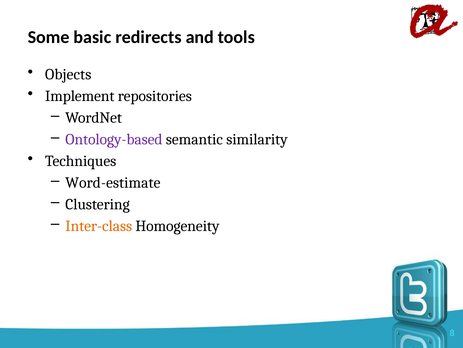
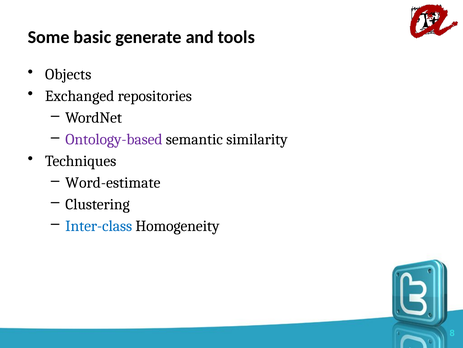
redirects: redirects -> generate (149, 37)
Implement: Implement -> Exchanged (80, 96)
Inter-class colour: orange -> blue (99, 226)
